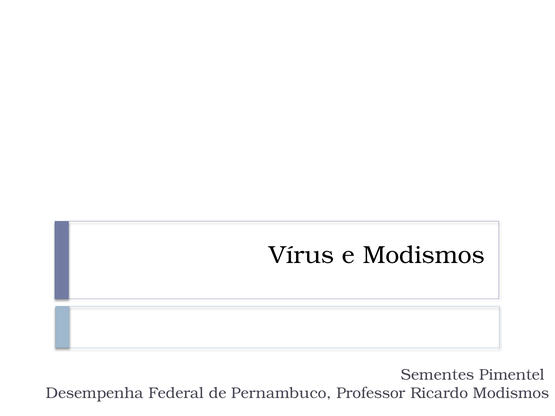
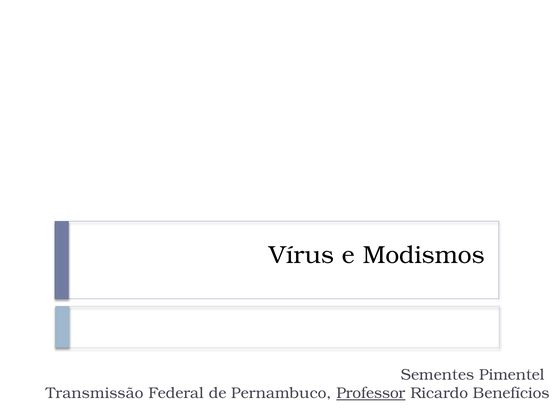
Desempenha: Desempenha -> Transmissão (95, 393)
Professor underline: none -> present (371, 393)
Ricardo Modismos: Modismos -> Benefícios (511, 393)
